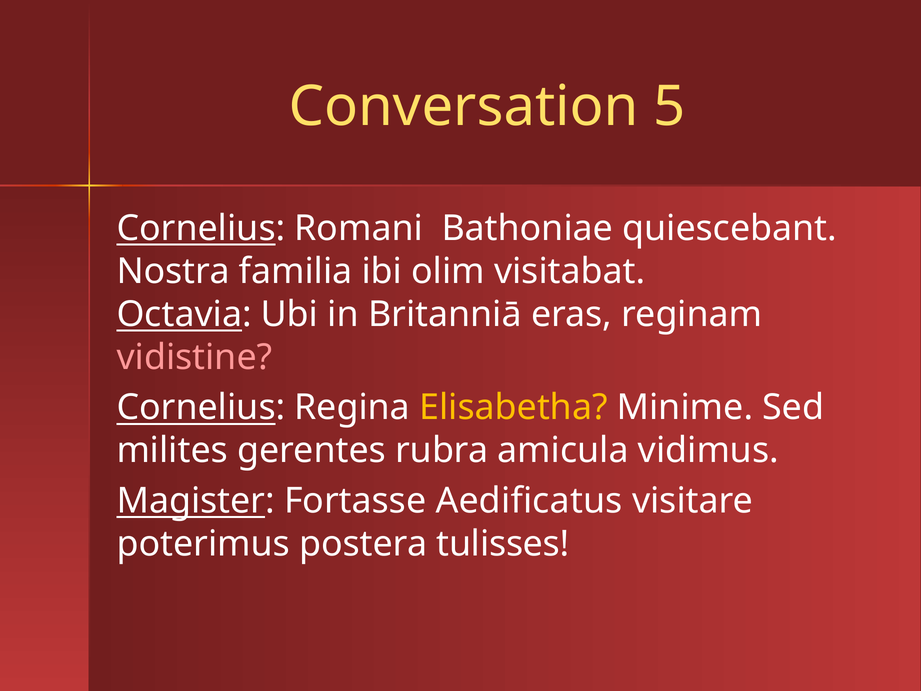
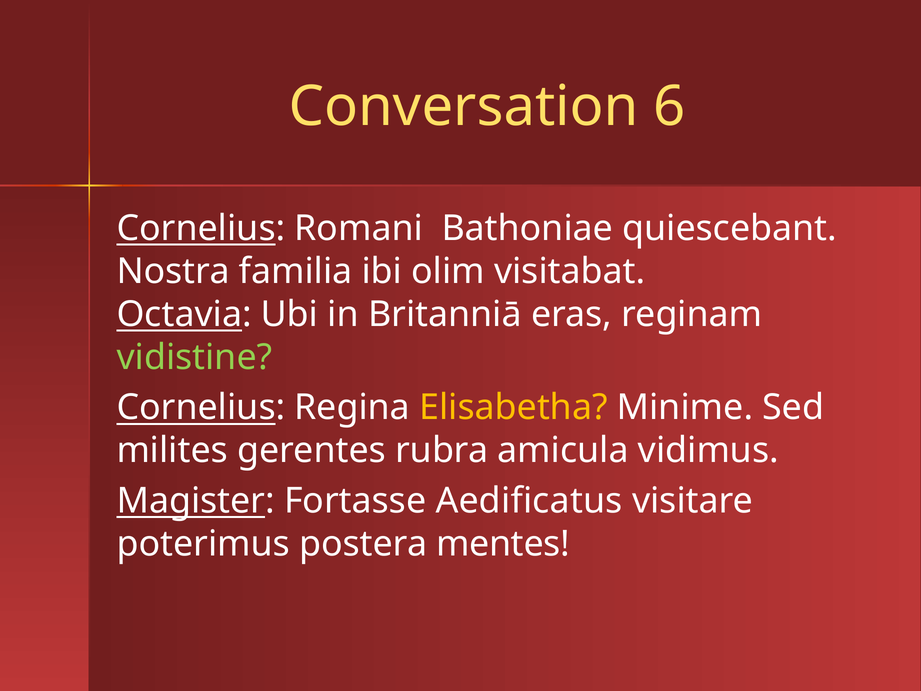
5: 5 -> 6 (669, 107)
vidistine colour: pink -> light green (194, 357)
tulisses: tulisses -> mentes (503, 544)
